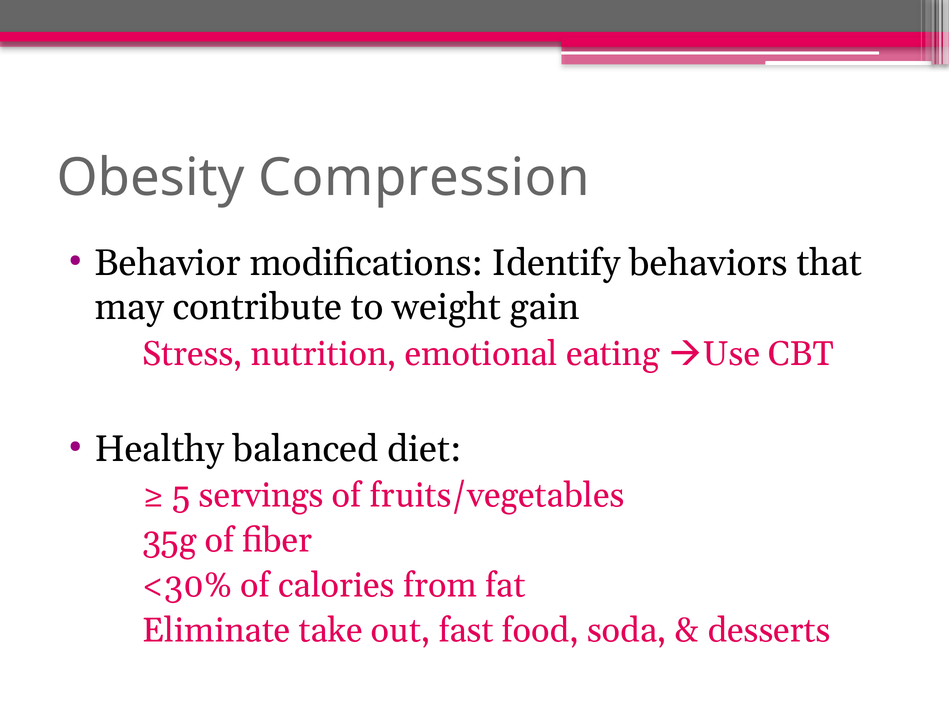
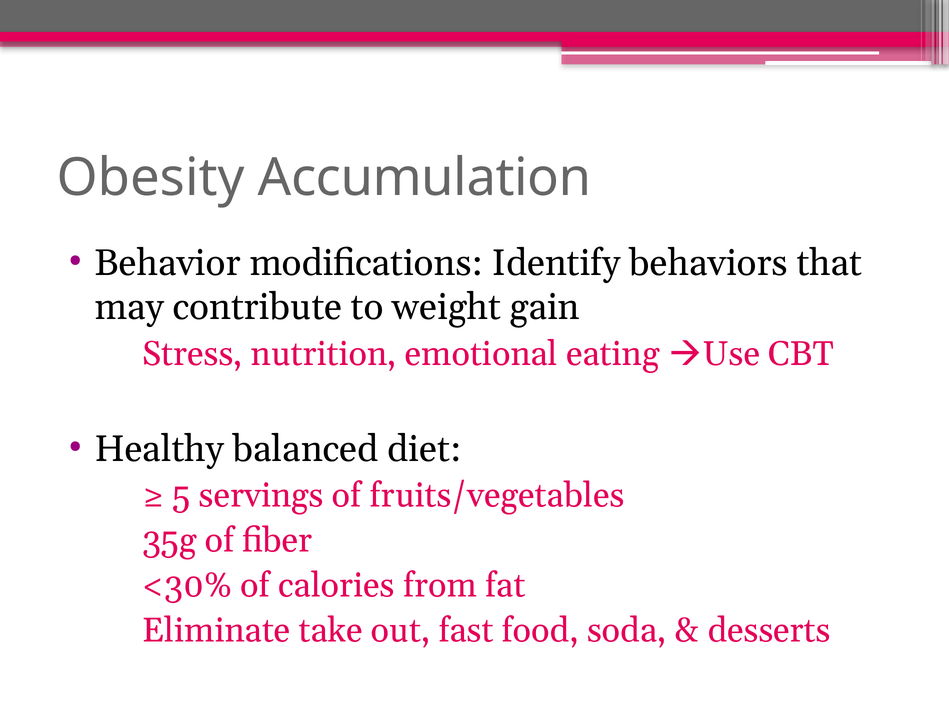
Compression: Compression -> Accumulation (424, 178)
